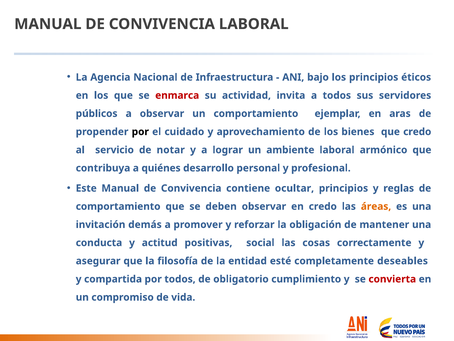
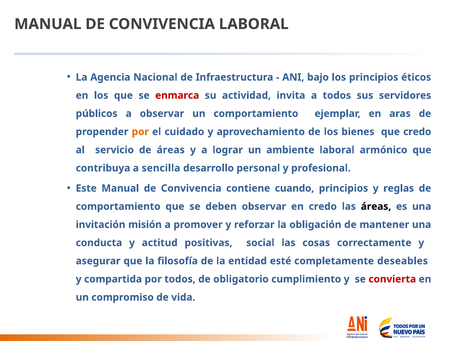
por colour: black -> orange (140, 132)
de notar: notar -> áreas (171, 150)
quiénes: quiénes -> sencilla (161, 168)
ocultar: ocultar -> cuando (295, 188)
áreas colour: orange -> black (376, 206)
demás: demás -> misión (145, 224)
